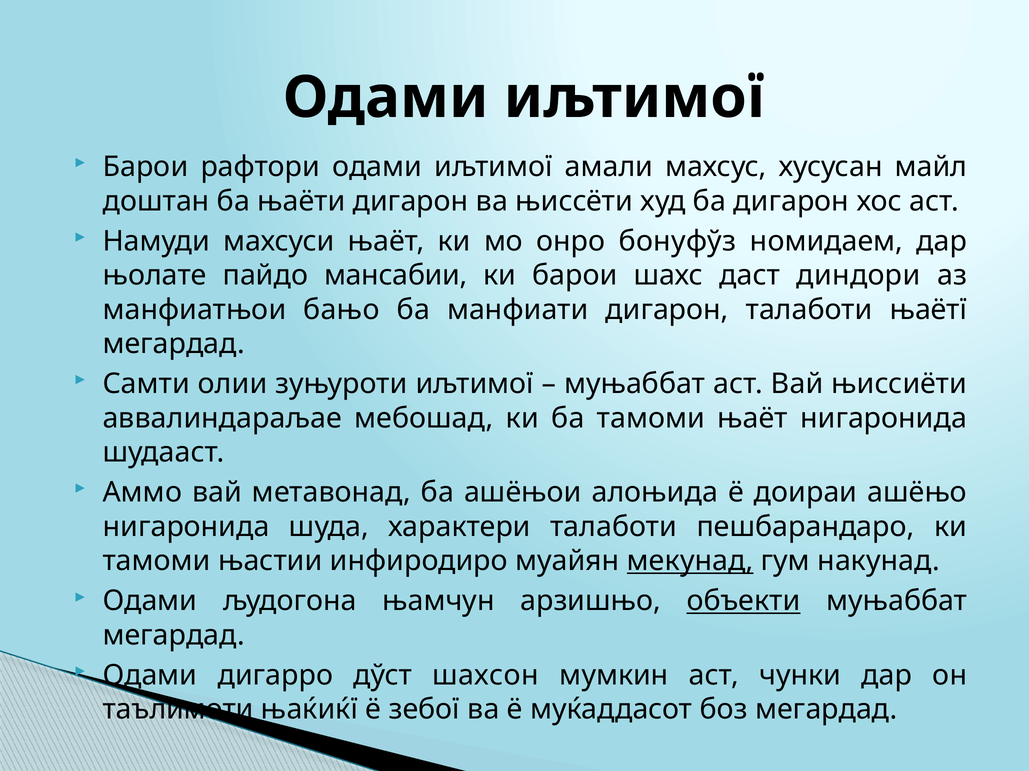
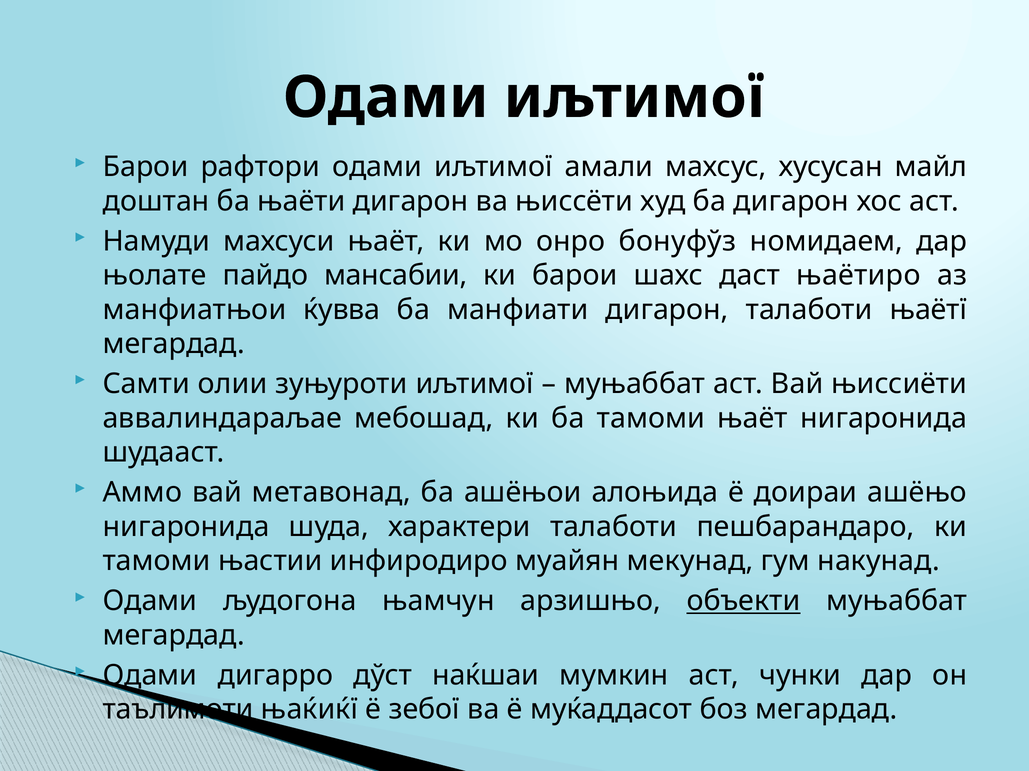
диндори: диндори -> њаётиро (858, 276)
бањо: бањо -> ќувва (342, 310)
мекунад underline: present -> none (690, 562)
шахсон: шахсон -> наќшаи (486, 676)
